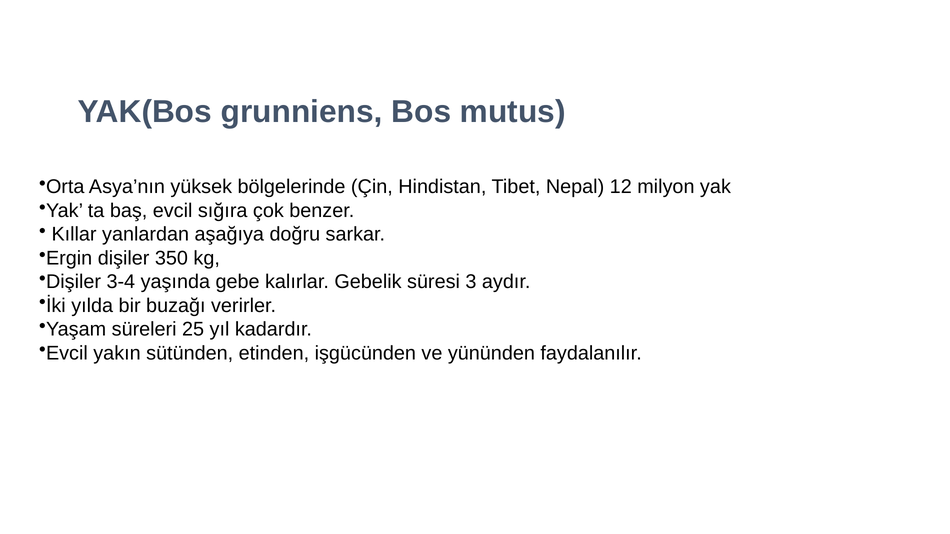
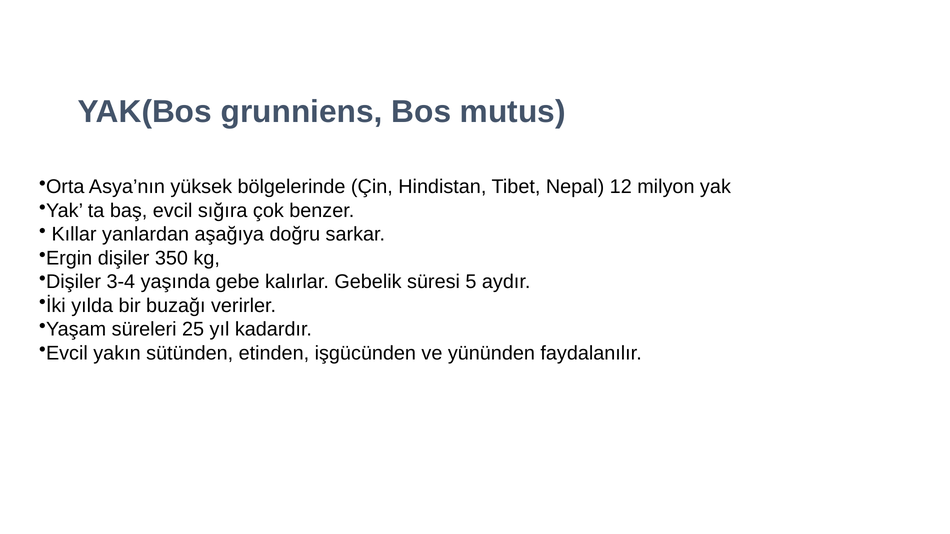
3: 3 -> 5 (471, 282)
